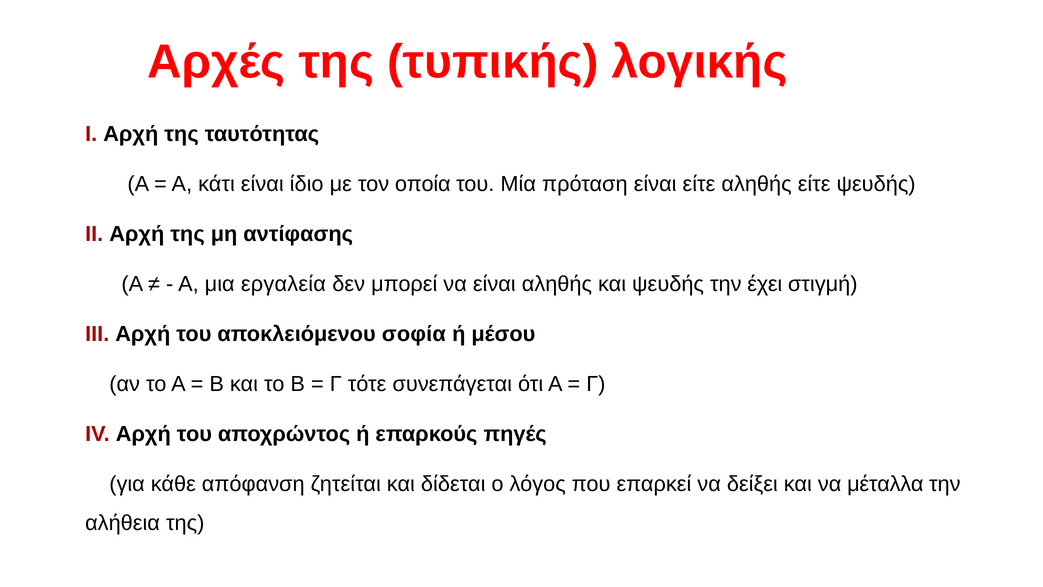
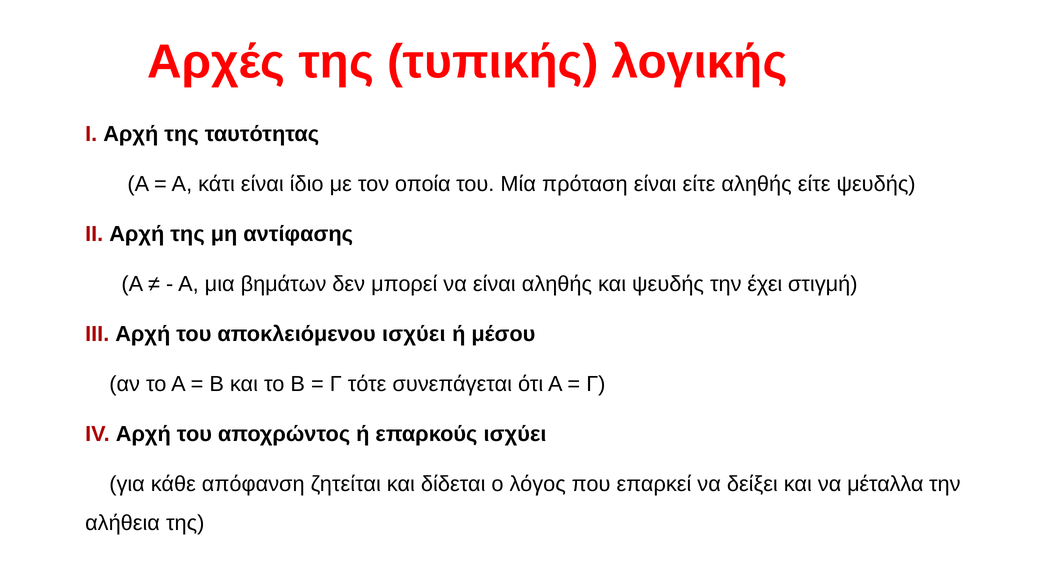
εργαλεία: εργαλεία -> βημάτων (284, 284)
αποκλειόμενου σοφία: σοφία -> ισχύει (414, 334)
επαρκούς πηγές: πηγές -> ισχύει (515, 434)
